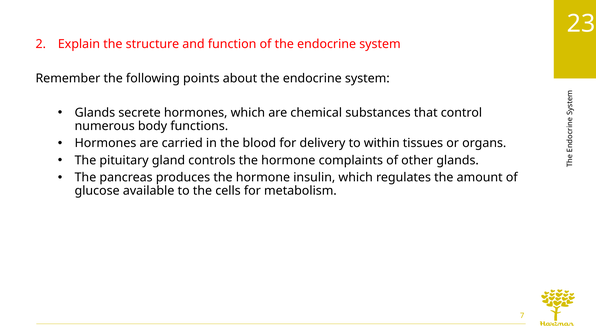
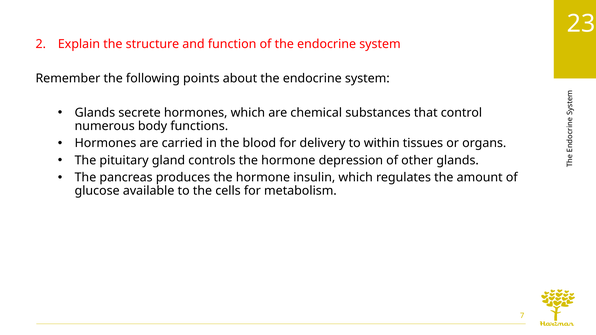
complaints: complaints -> depression (351, 160)
